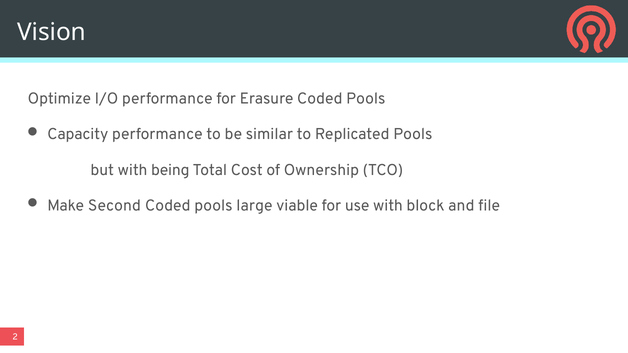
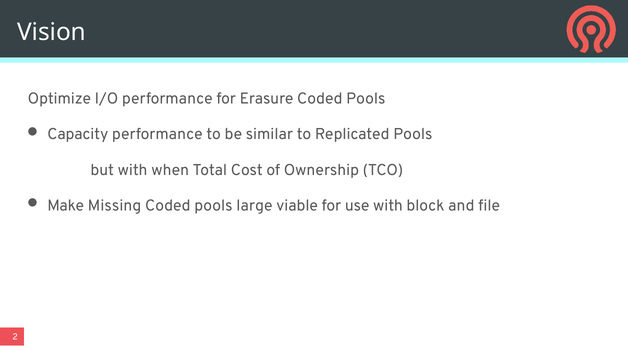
being: being -> when (170, 170)
Second: Second -> Missing (114, 206)
